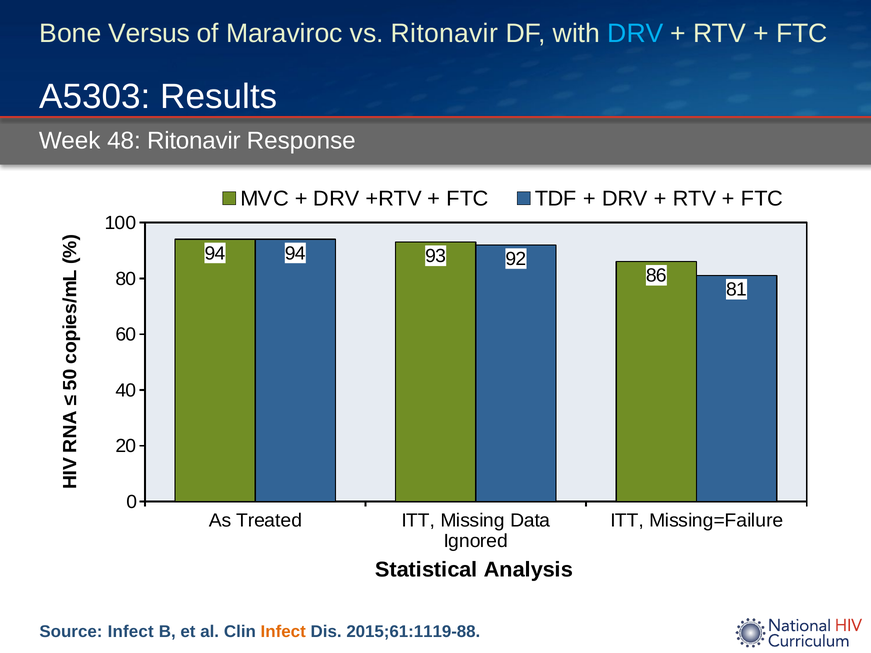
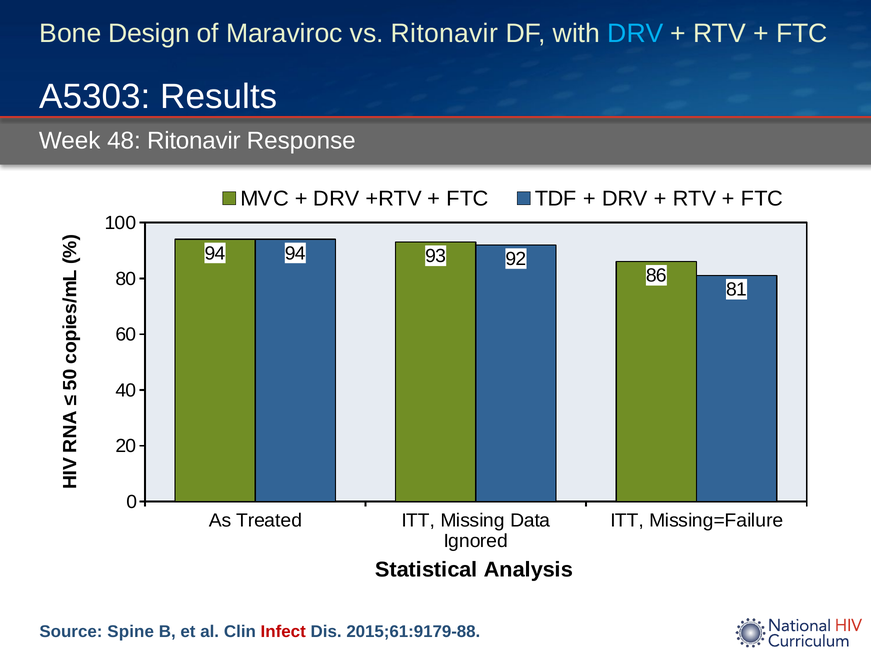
Versus: Versus -> Design (149, 33)
Source Infect: Infect -> Spine (131, 632)
Infect colour: orange -> red (283, 632)
2015;61:1119-88: 2015;61:1119-88 -> 2015;61:9179-88 (413, 632)
